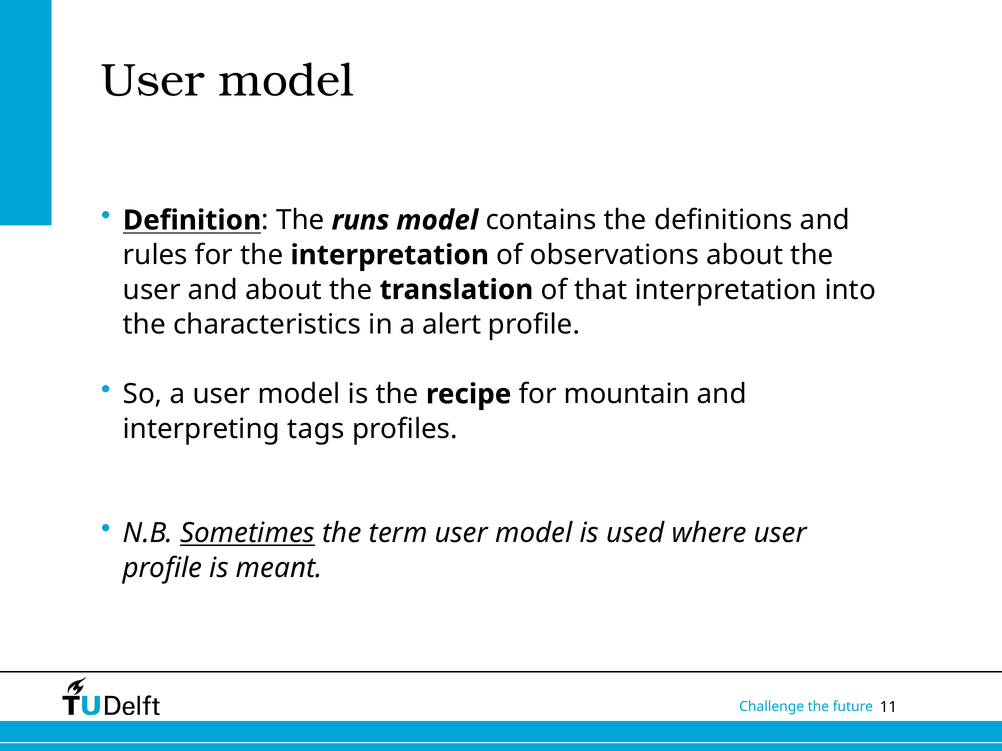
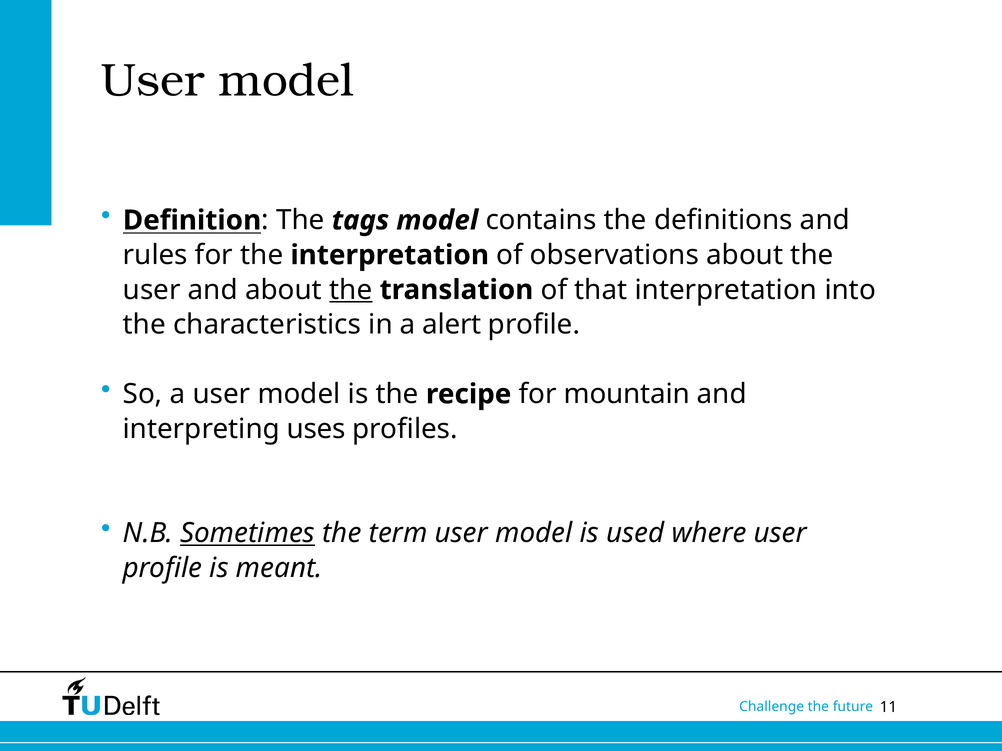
runs: runs -> tags (360, 220)
the underline: none -> present (351, 290)
tags: tags -> uses (316, 429)
